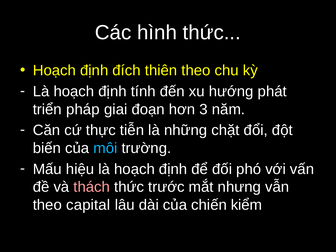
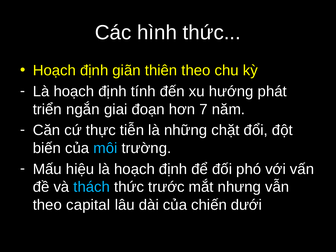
đích: đích -> giãn (127, 70)
pháp: pháp -> ngắn (83, 109)
3: 3 -> 7 (204, 109)
thách colour: pink -> light blue (92, 187)
kiểm: kiểm -> dưới (246, 205)
